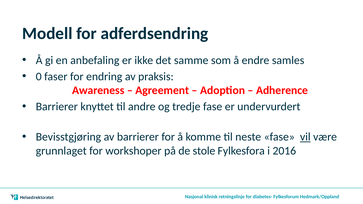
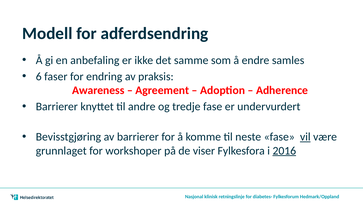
0: 0 -> 6 (39, 77)
stole: stole -> viser (204, 151)
2016 underline: none -> present (284, 151)
